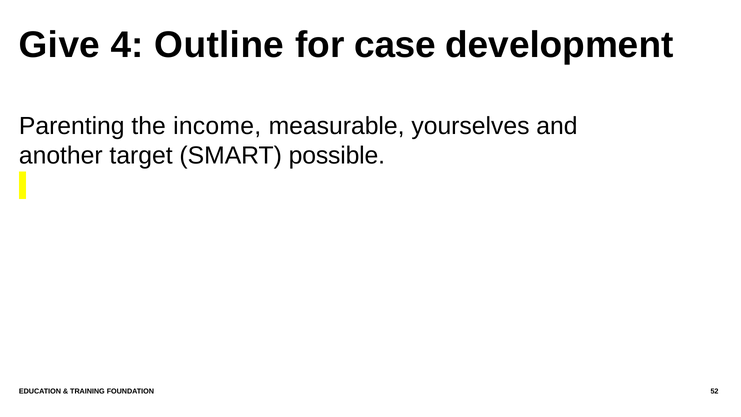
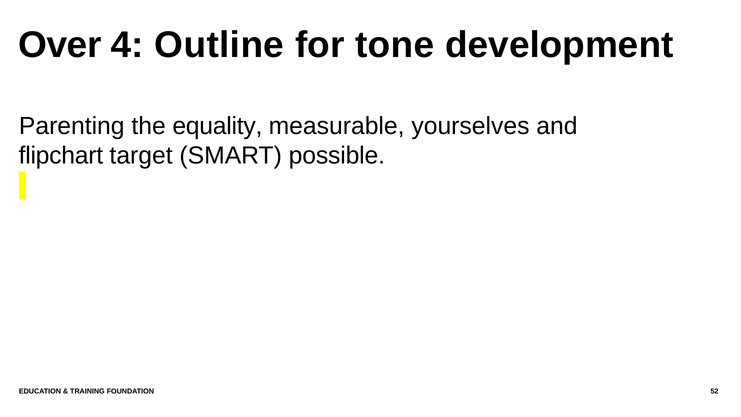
Give: Give -> Over (60, 45)
case: case -> tone (395, 45)
income: income -> equality (217, 126)
another: another -> flipchart (61, 156)
